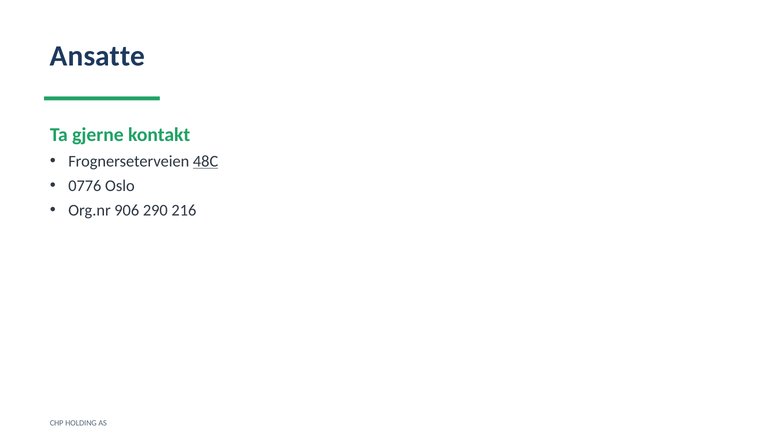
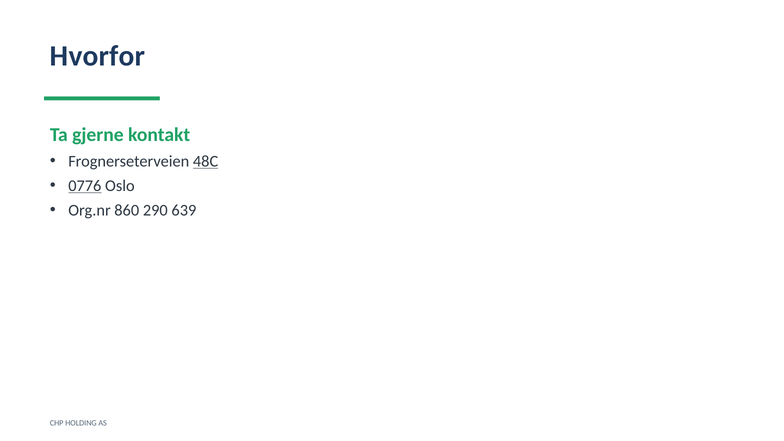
Ansatte: Ansatte -> Hvorfor (98, 56)
0776 underline: none -> present (85, 186)
906: 906 -> 860 (127, 210)
216: 216 -> 639 (184, 210)
